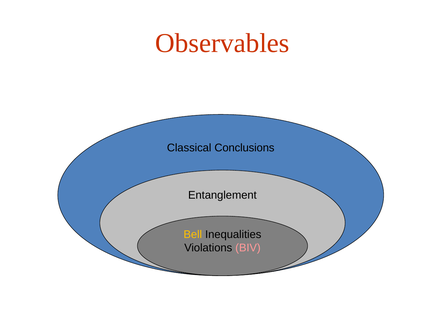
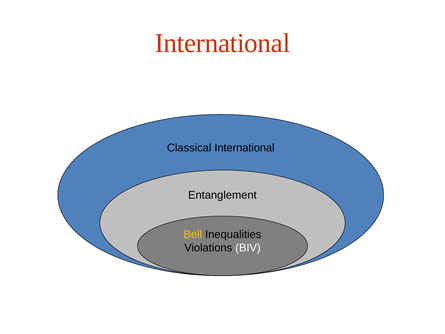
Observables: Observables -> International (223, 43)
Classical Conclusions: Conclusions -> International (244, 148)
BIV colour: pink -> white (248, 248)
